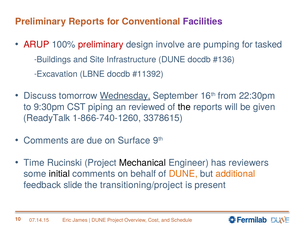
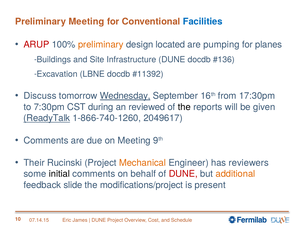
Preliminary Reports: Reports -> Meeting (86, 22)
Facilities colour: purple -> blue (203, 22)
preliminary colour: red -> orange (101, 45)
involve: involve -> located (170, 45)
tasked: tasked -> planes (269, 45)
22:30pm: 22:30pm -> 17:30pm (257, 96)
9:30pm: 9:30pm -> 7:30pm (49, 107)
piping: piping -> during (101, 107)
ReadyTalk underline: none -> present (47, 118)
3378615: 3378615 -> 2049617 (163, 118)
on Surface: Surface -> Meeting (134, 140)
Time: Time -> Their (34, 163)
Mechanical colour: black -> orange (143, 163)
DUNE colour: orange -> red (183, 174)
transitioning/project: transitioning/project -> modifications/project (142, 185)
